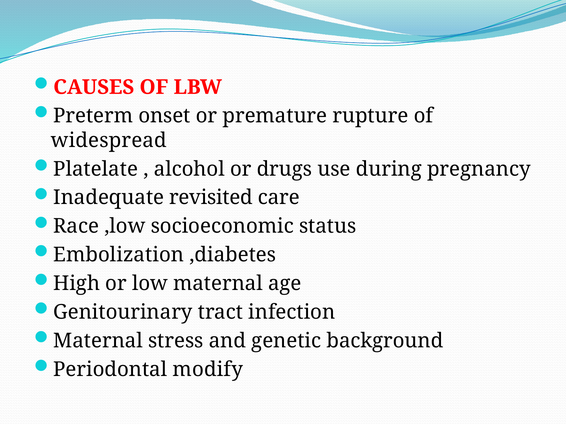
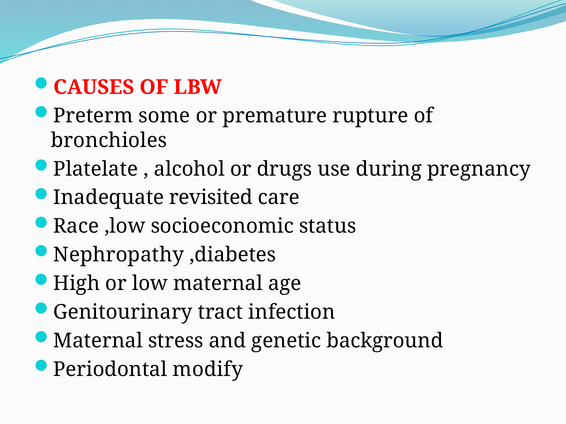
onset: onset -> some (164, 116)
widespread: widespread -> bronchioles (109, 141)
Embolization: Embolization -> Nephropathy (119, 255)
